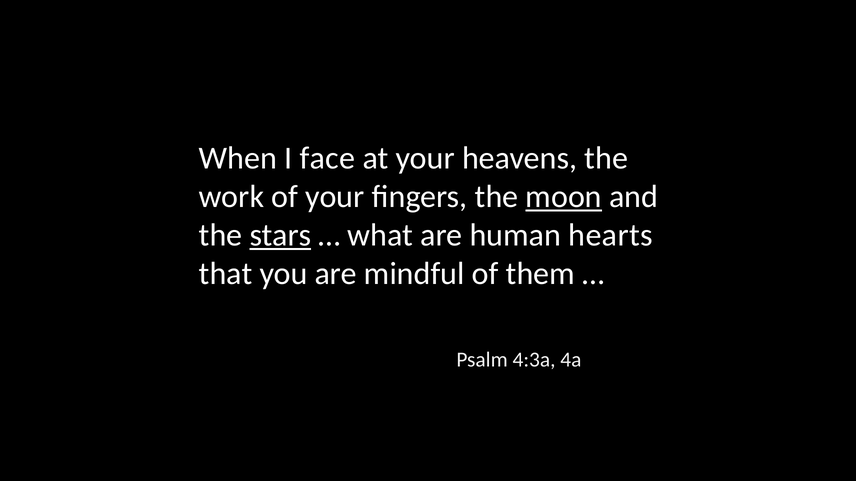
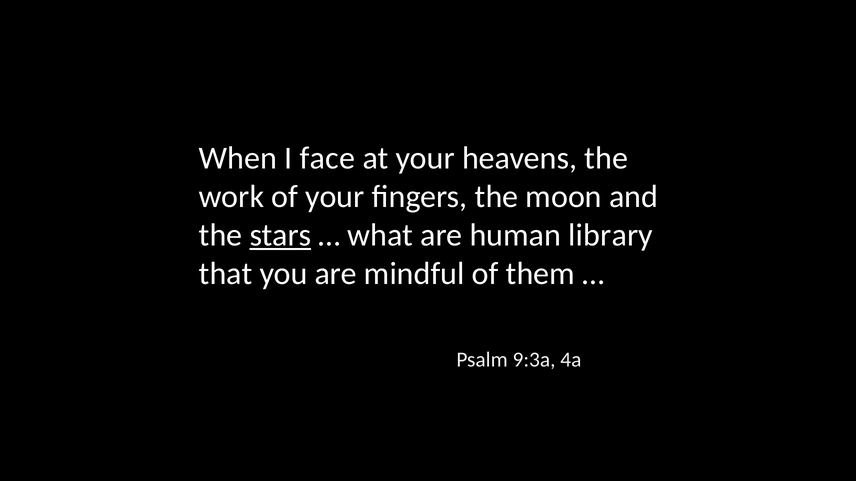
moon underline: present -> none (564, 197)
hearts: hearts -> library (611, 235)
4:3a: 4:3a -> 9:3a (534, 360)
